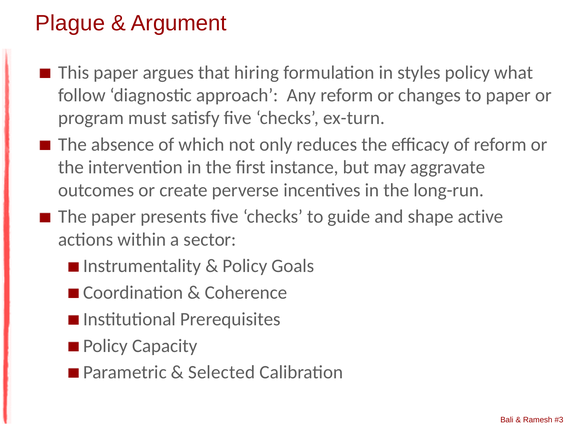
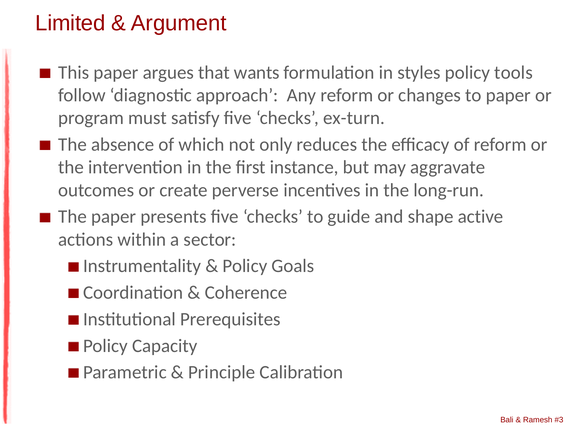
Plague: Plague -> Limited (70, 23)
hiring: hiring -> wants (257, 72)
what: what -> tools (514, 72)
Selected: Selected -> Principle (222, 372)
